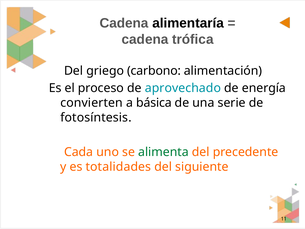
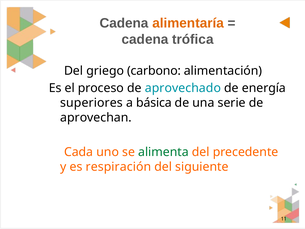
alimentaría colour: black -> orange (188, 23)
convierten: convierten -> superiores (92, 103)
fotosíntesis: fotosíntesis -> aprovechan (96, 117)
totalidades: totalidades -> respiración (118, 167)
